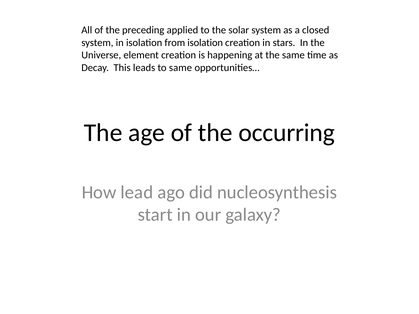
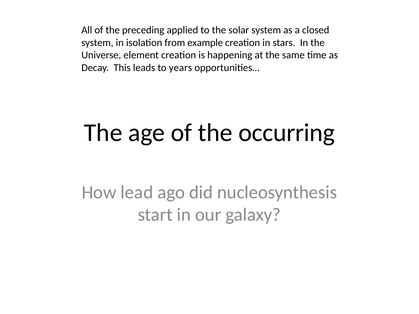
from isolation: isolation -> example (205, 43)
to same: same -> years (180, 68)
